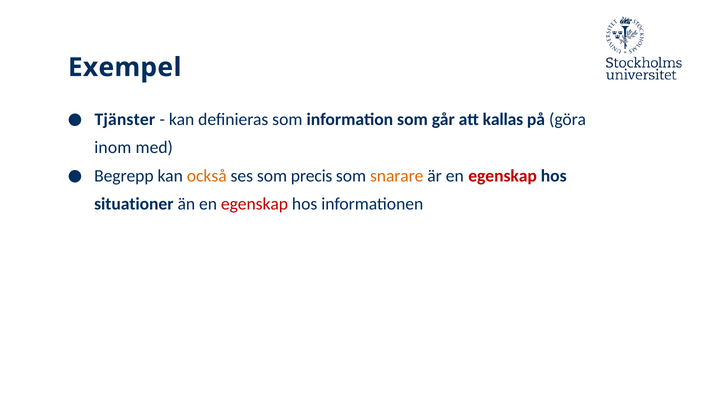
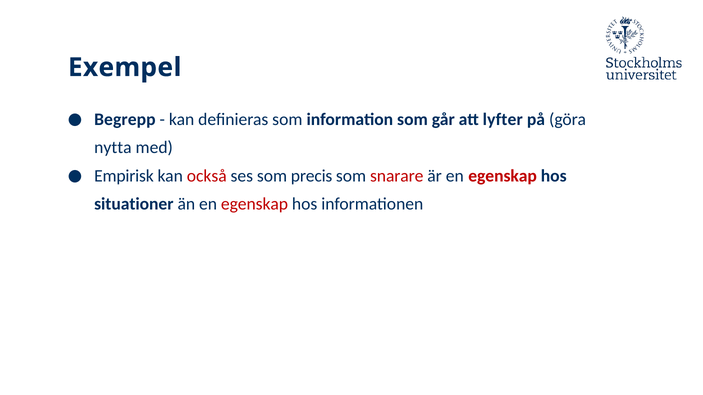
Tjänster: Tjänster -> Begrepp (125, 119)
kallas: kallas -> lyfter (503, 119)
inom: inom -> nytta (113, 148)
Begrepp: Begrepp -> Empirisk (124, 176)
också colour: orange -> red (207, 176)
snarare colour: orange -> red (397, 176)
